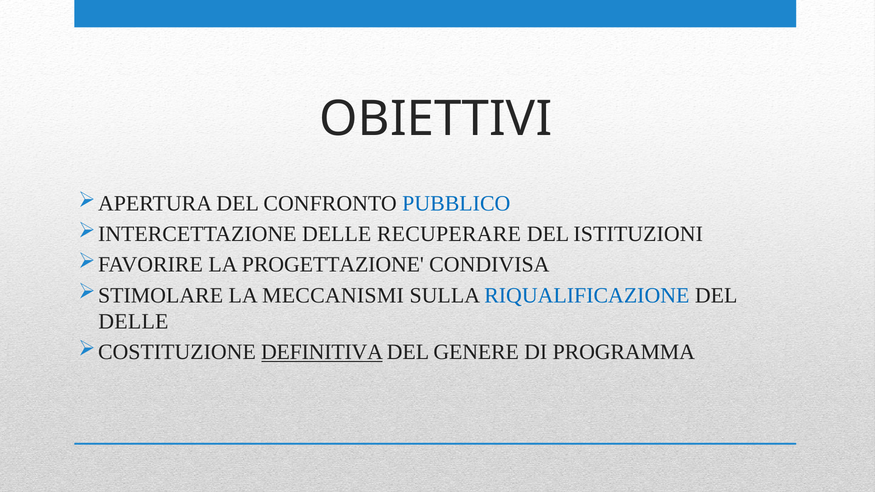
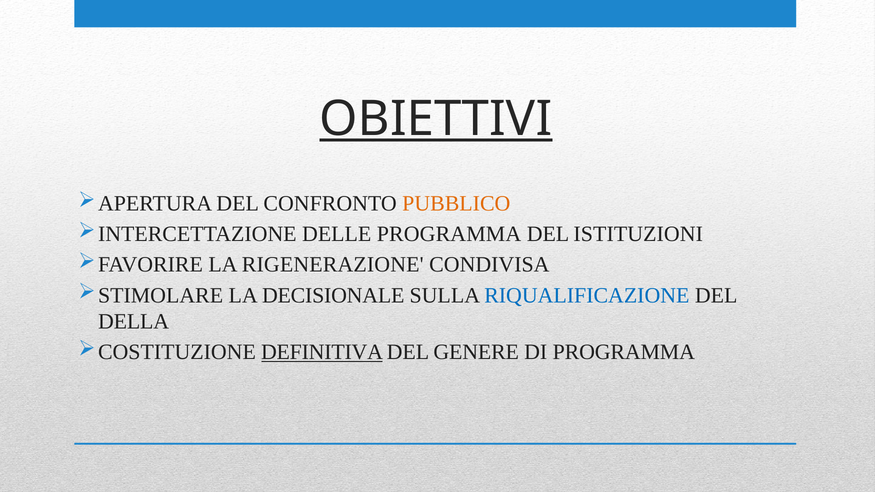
OBIETTIVI underline: none -> present (436, 119)
PUBBLICO colour: blue -> orange (456, 204)
DELLE RECUPERARE: RECUPERARE -> PROGRAMMA (449, 234)
PROGETTAZIONE: PROGETTAZIONE -> RIGENERAZIONE (333, 265)
MECCANISMI: MECCANISMI -> DECISIONALE (333, 295)
DELLE: DELLE -> DELLA (134, 322)
